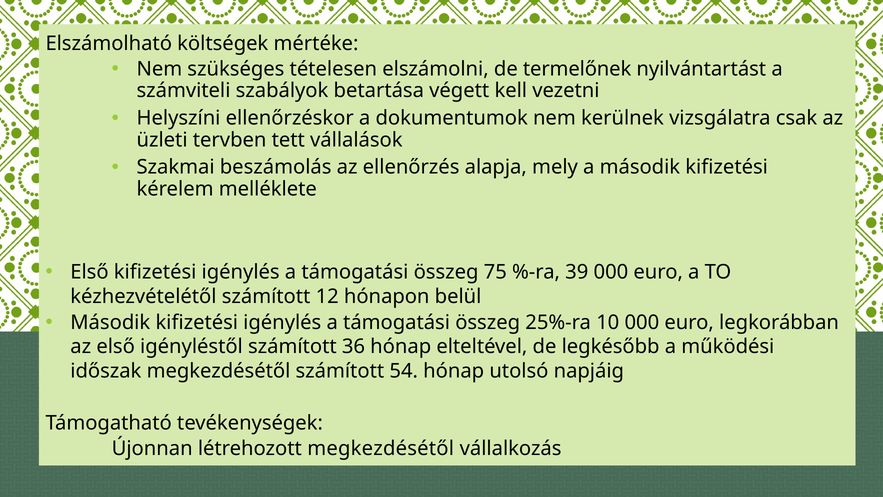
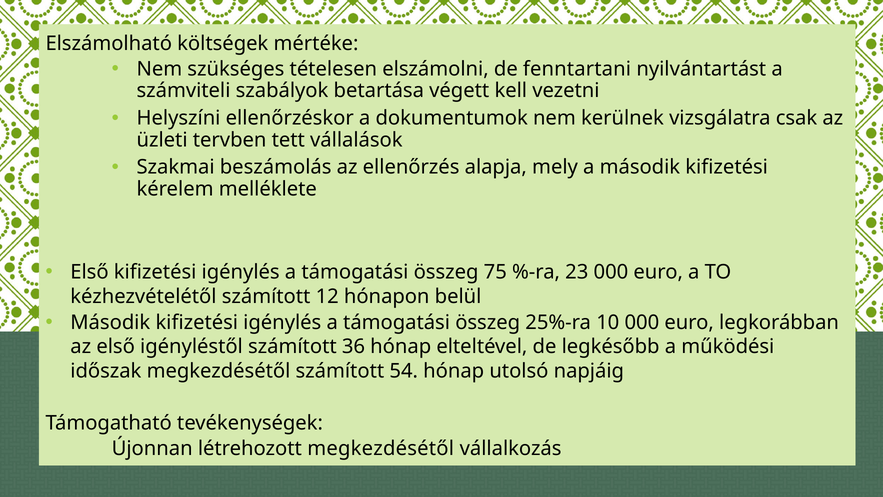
termelőnek: termelőnek -> fenntartani (577, 69)
39: 39 -> 23 (577, 272)
